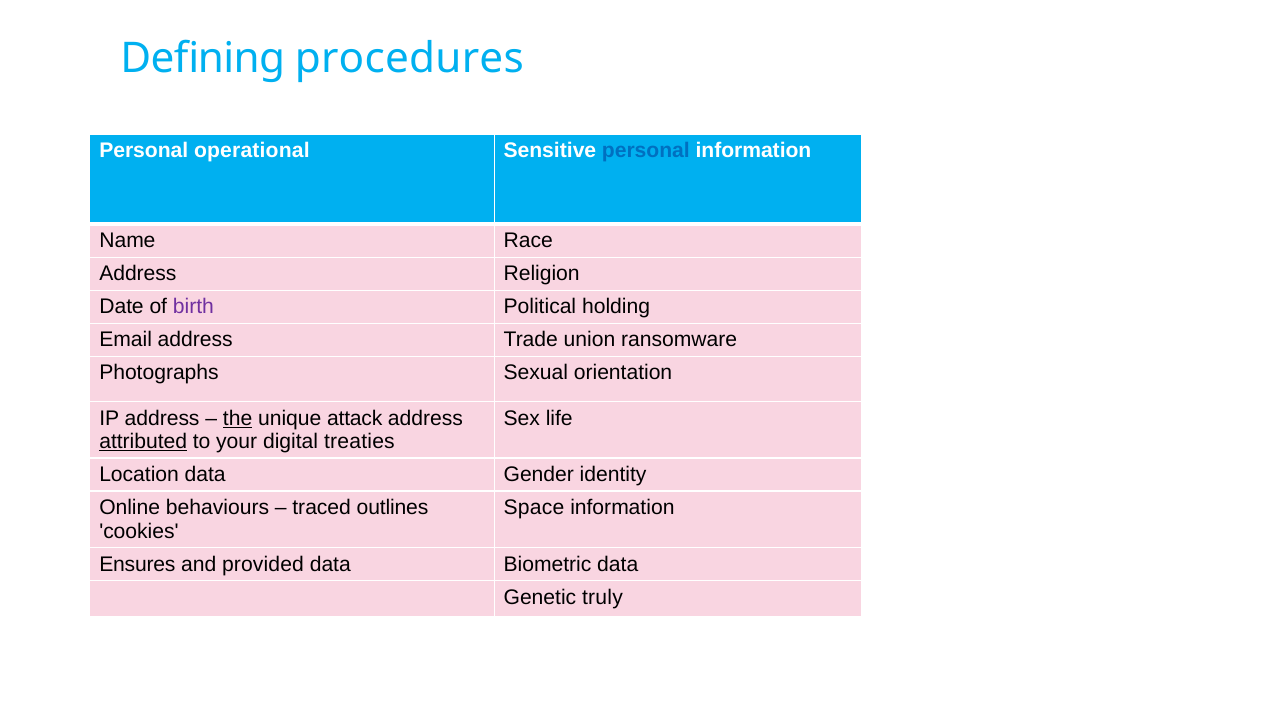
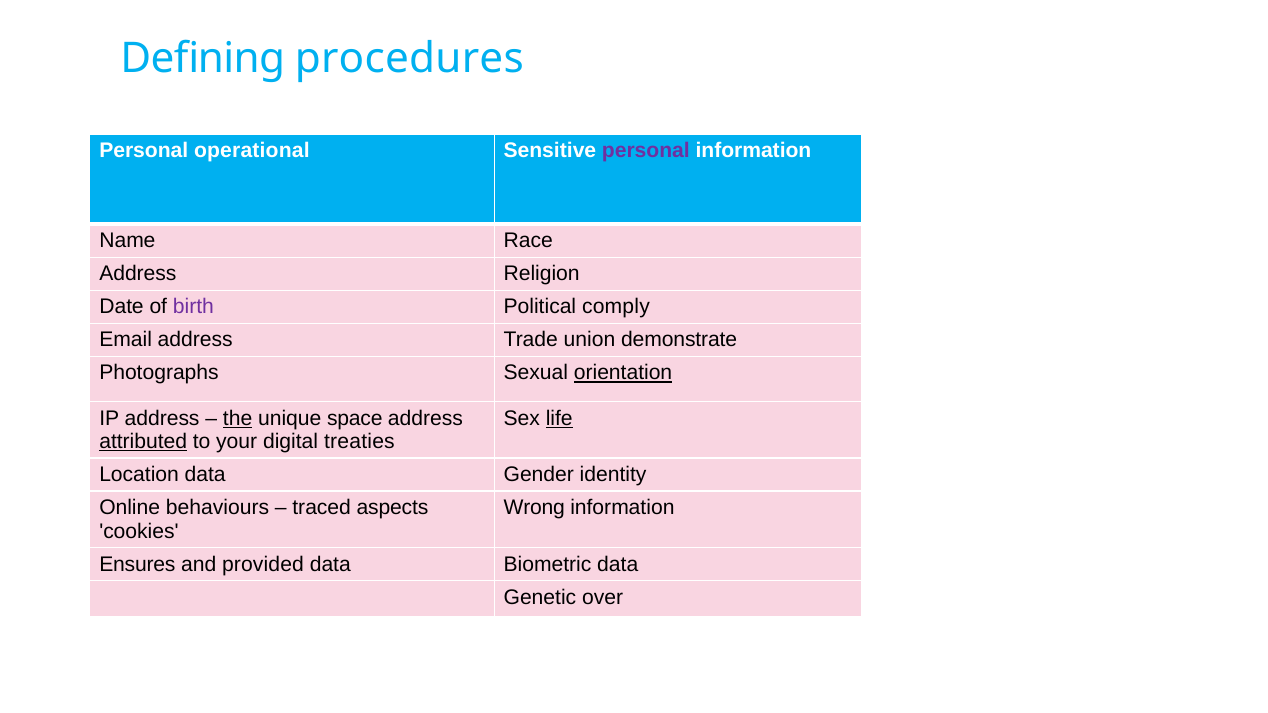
personal colour: blue -> purple (646, 151)
holding: holding -> comply (616, 307)
ransomware: ransomware -> demonstrate (679, 340)
orientation underline: none -> present (623, 373)
attack: attack -> space (355, 418)
life underline: none -> present (559, 418)
outlines: outlines -> aspects (393, 508)
Space: Space -> Wrong (534, 508)
truly: truly -> over (603, 597)
